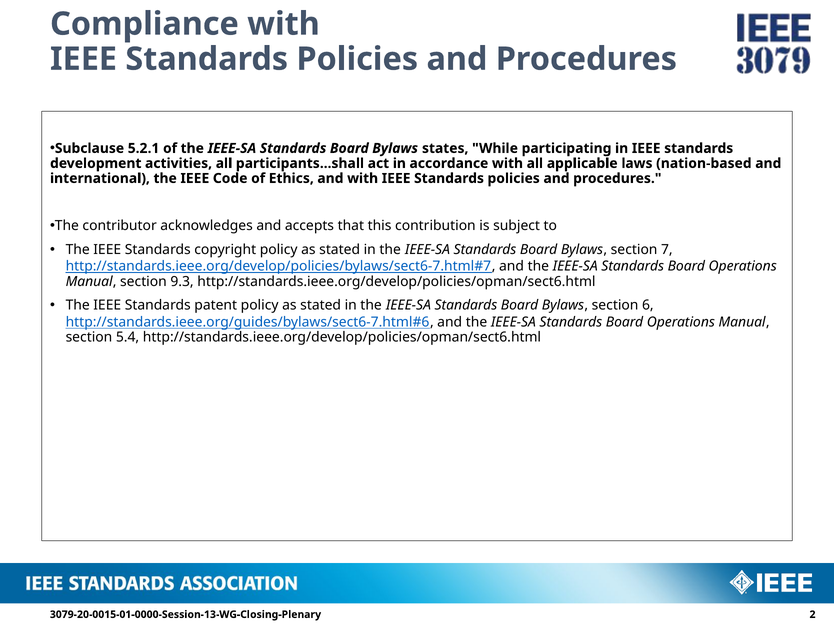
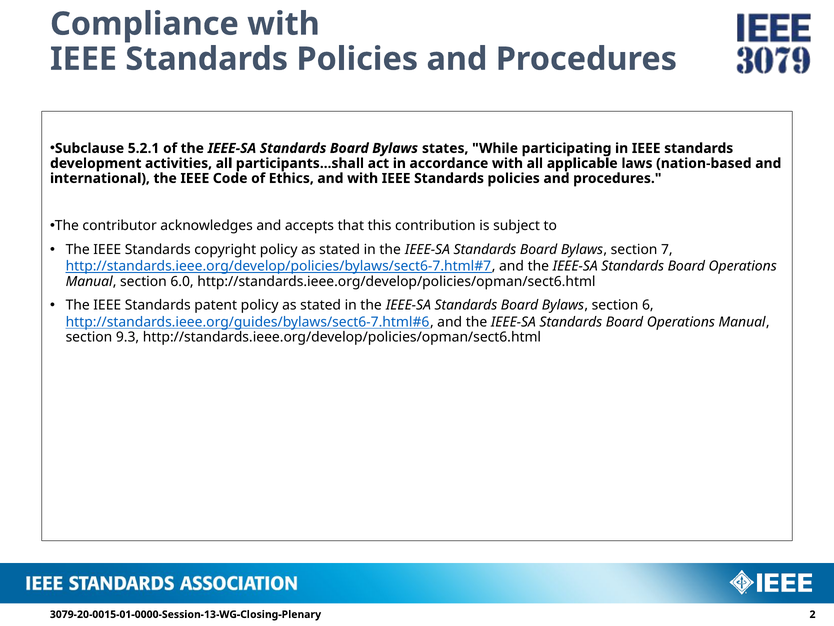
9.3: 9.3 -> 6.0 (182, 281)
5.4: 5.4 -> 9.3 (128, 337)
